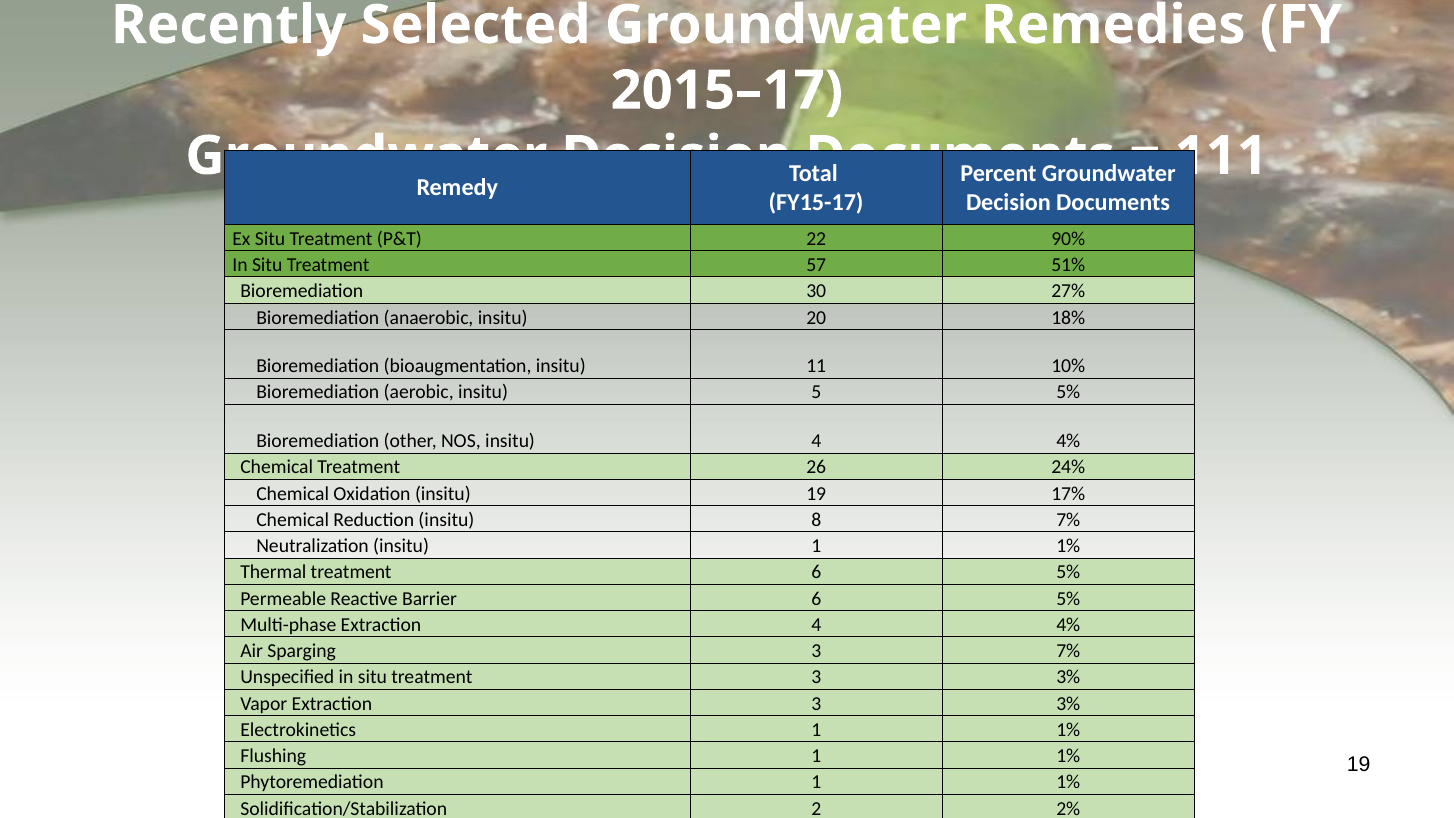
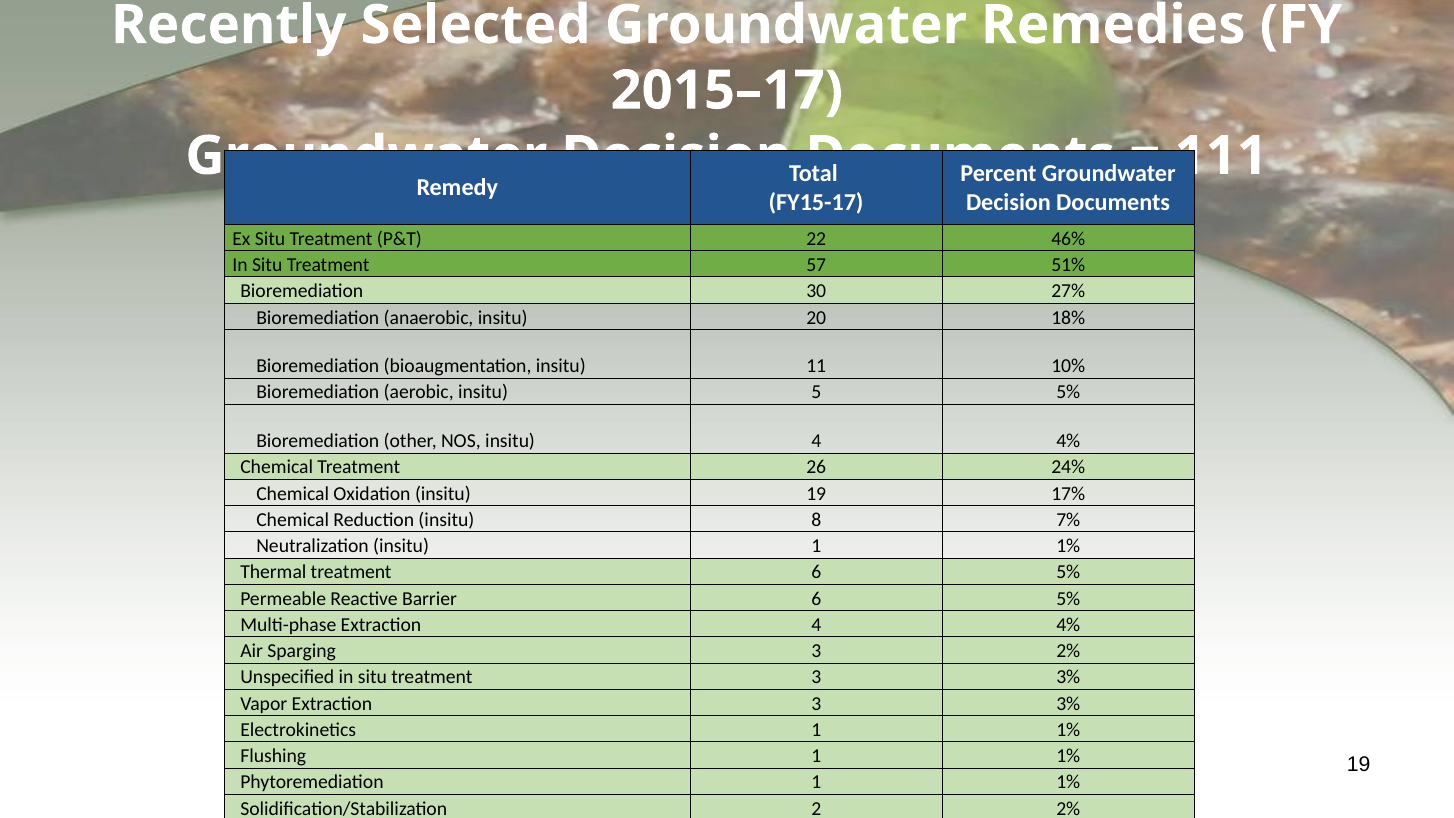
90%: 90% -> 46% (1068, 239)
3 7%: 7% -> 2% (1068, 651)
